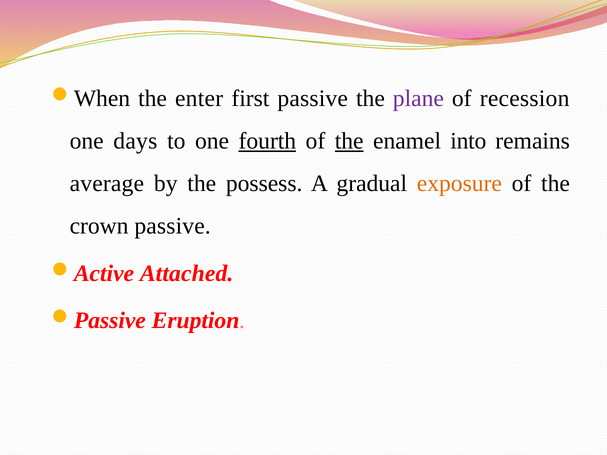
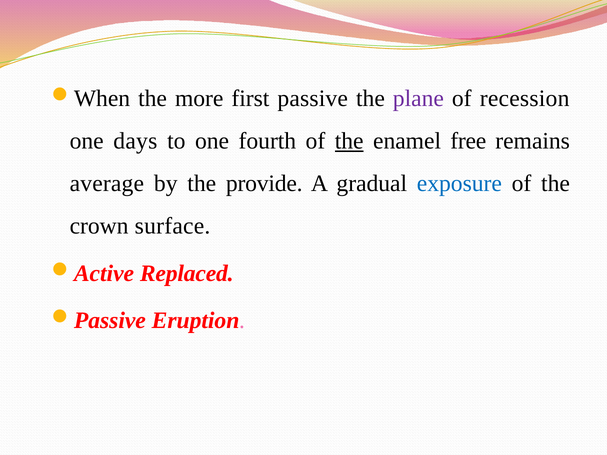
enter: enter -> more (199, 99)
fourth underline: present -> none (267, 141)
into: into -> free (468, 141)
possess: possess -> provide (264, 184)
exposure colour: orange -> blue (459, 184)
crown passive: passive -> surface (173, 226)
Attached: Attached -> Replaced (187, 274)
